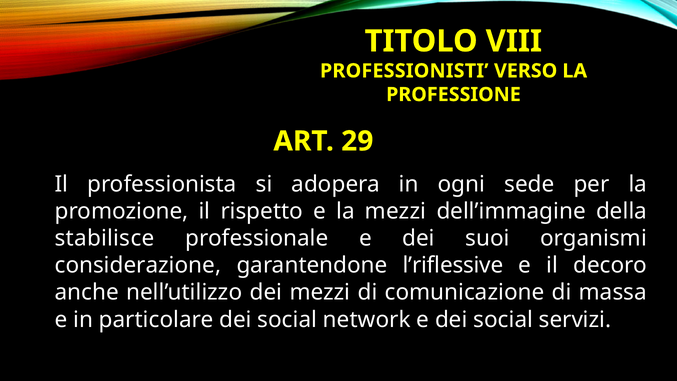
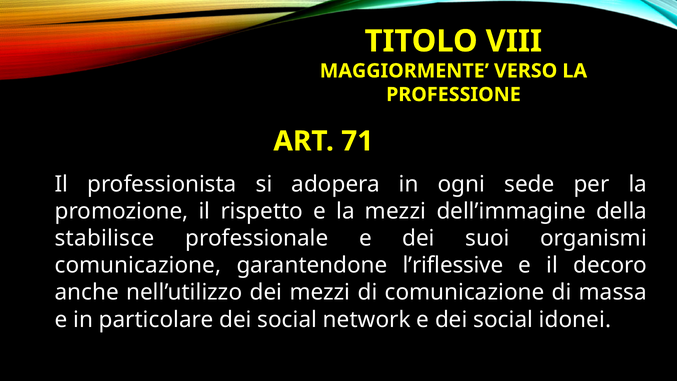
PROFESSIONISTI: PROFESSIONISTI -> MAGGIORMENTE (404, 71)
29: 29 -> 71 (357, 141)
considerazione: considerazione -> comunicazione (138, 265)
servizi: servizi -> idonei (575, 319)
